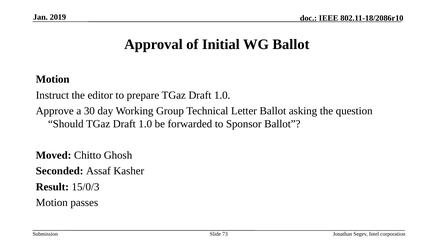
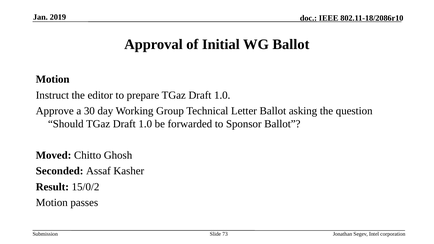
15/0/3: 15/0/3 -> 15/0/2 (86, 187)
